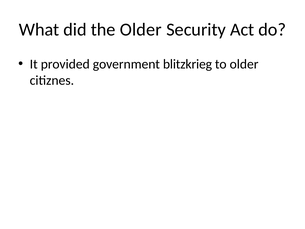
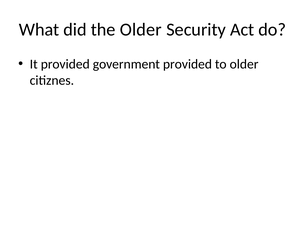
government blitzkrieg: blitzkrieg -> provided (187, 64)
